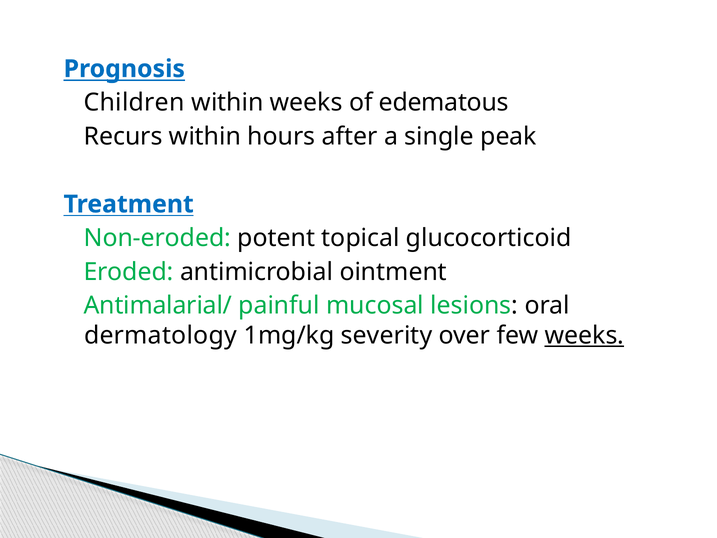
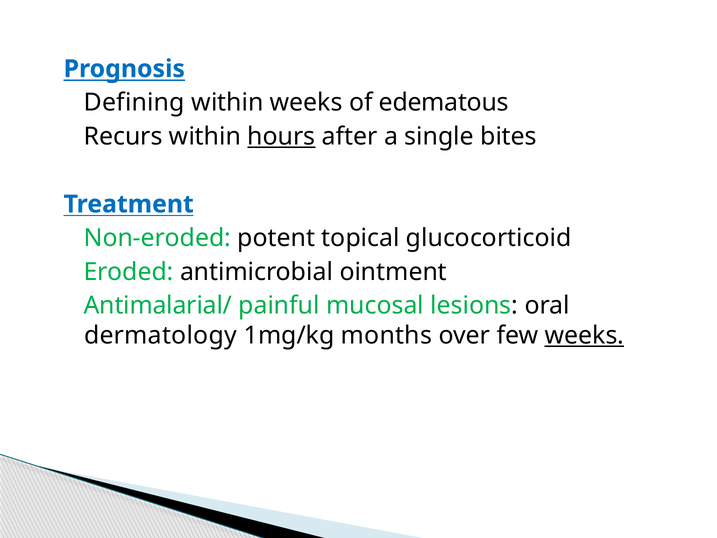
Children: Children -> Defining (134, 103)
hours underline: none -> present (281, 136)
peak: peak -> bites (508, 136)
severity: severity -> months (386, 335)
